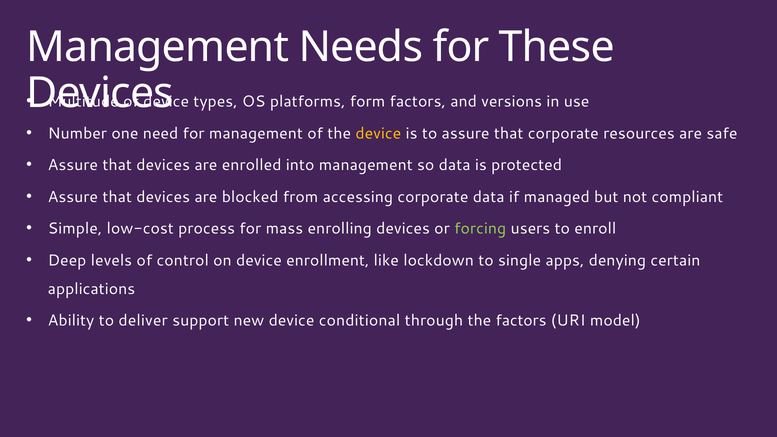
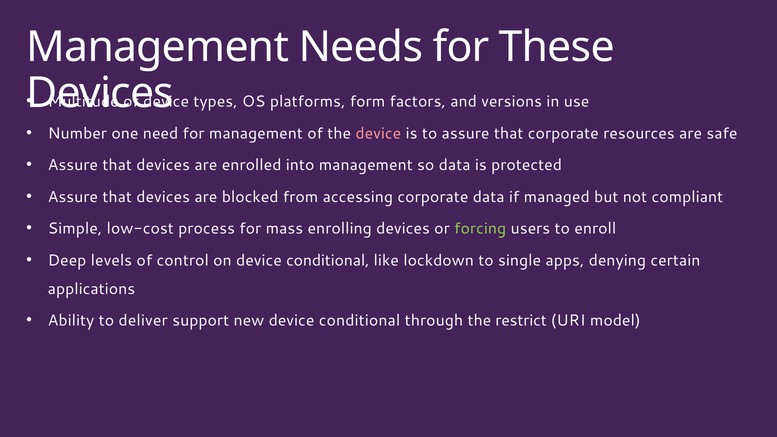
device colour: yellow -> pink (378, 133)
on device enrollment: enrollment -> conditional (328, 260)
the factors: factors -> restrict (521, 321)
